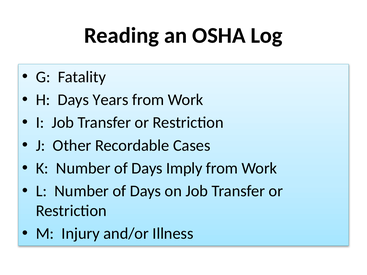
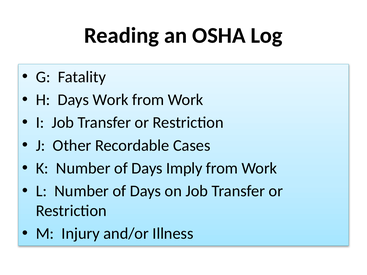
Days Years: Years -> Work (111, 100)
